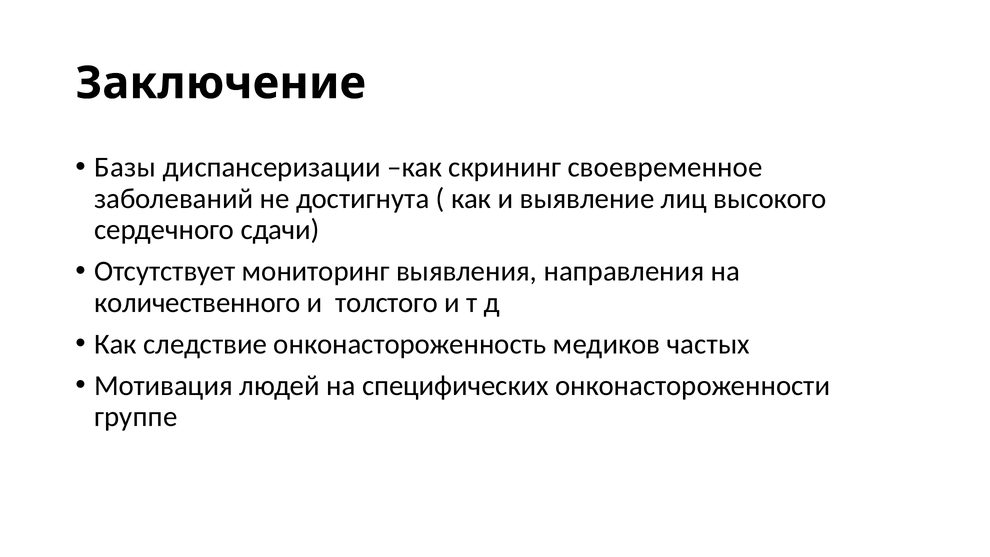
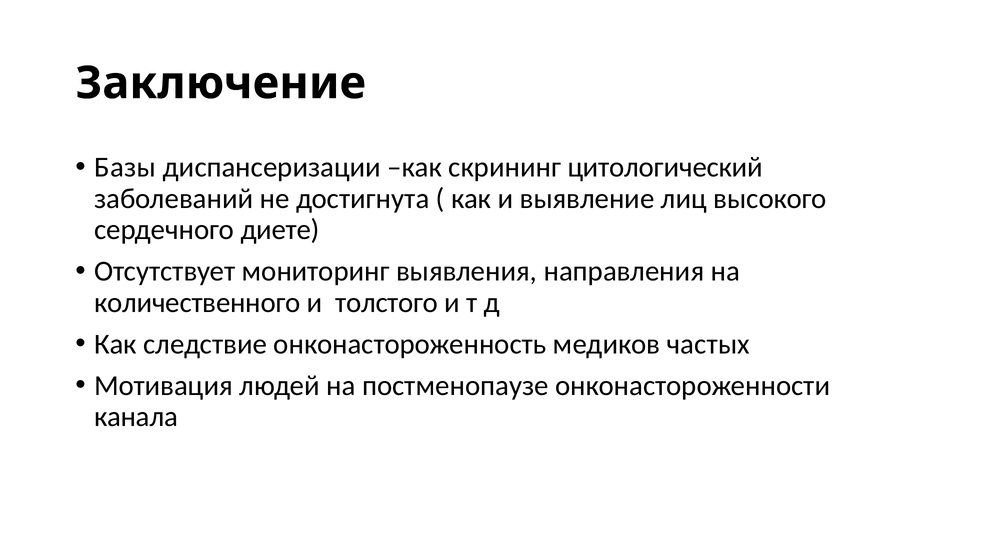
своевременное: своевременное -> цитологический (665, 167)
сдачи: сдачи -> диете (280, 230)
специфических: специфических -> постменопаузе (455, 385)
группе: группе -> канала (136, 417)
